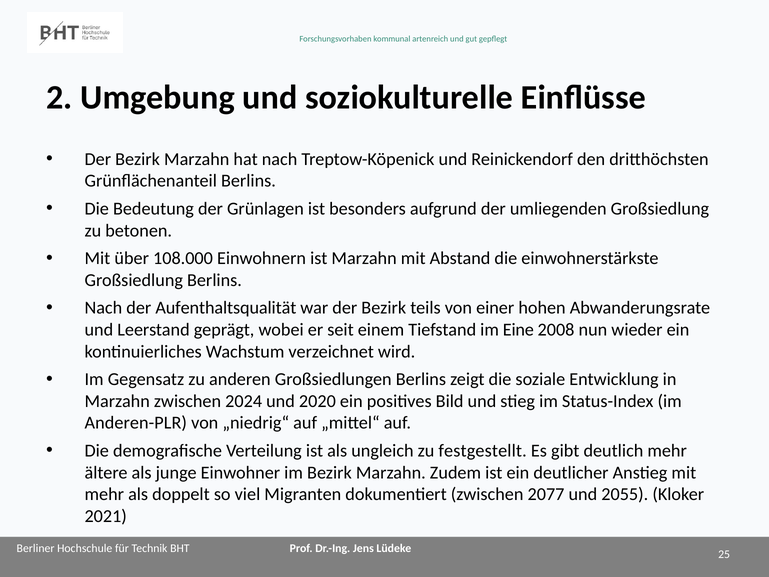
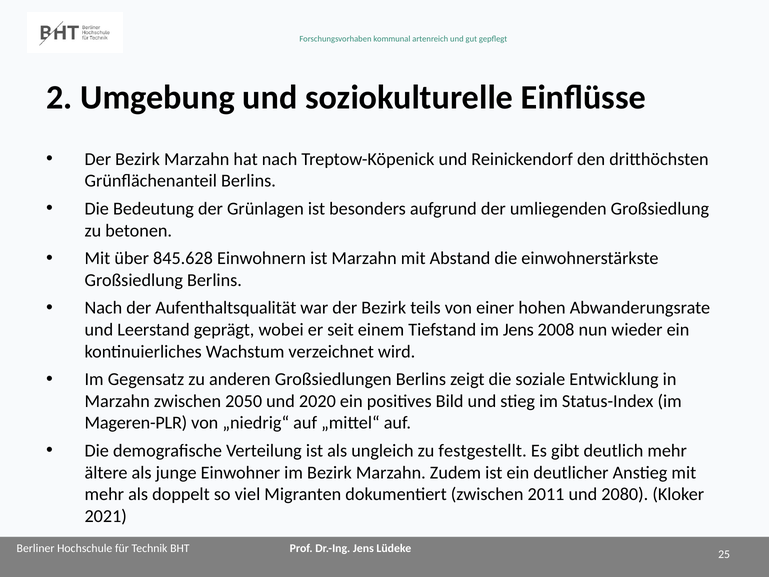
108.000: 108.000 -> 845.628 (183, 258)
im Eine: Eine -> Jens (518, 330)
2024: 2024 -> 2050 (244, 401)
Anderen-PLR: Anderen-PLR -> Mageren-PLR (136, 423)
2077: 2077 -> 2011 (546, 494)
2055: 2055 -> 2080 (625, 494)
